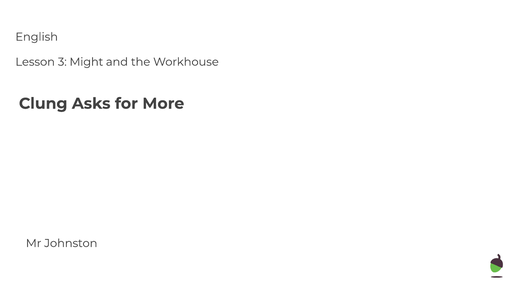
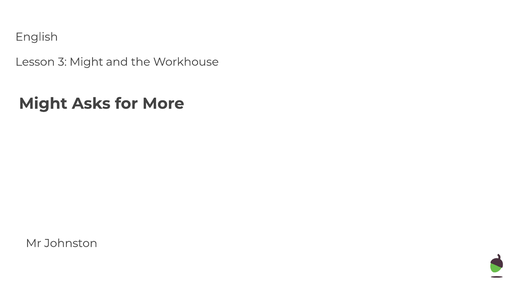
Clung: Clung -> Might (43, 103)
